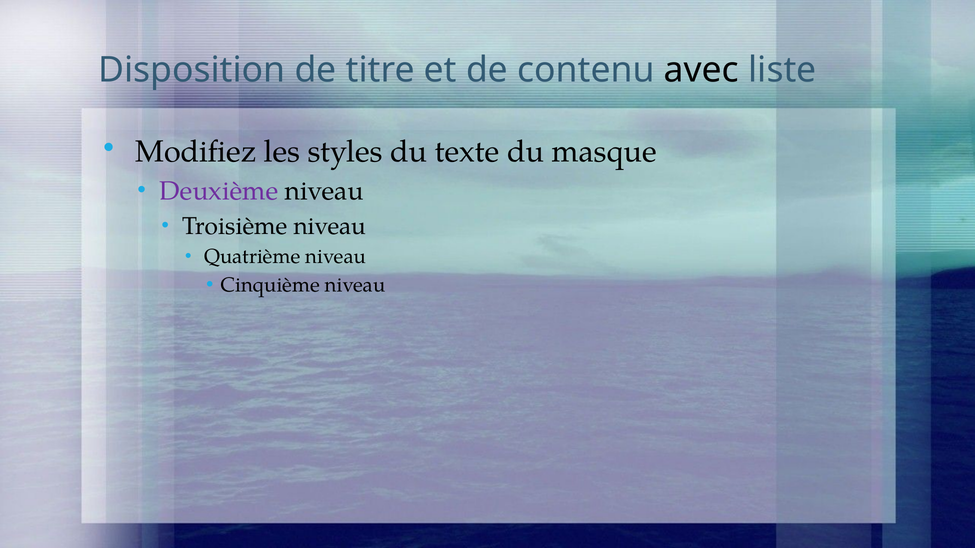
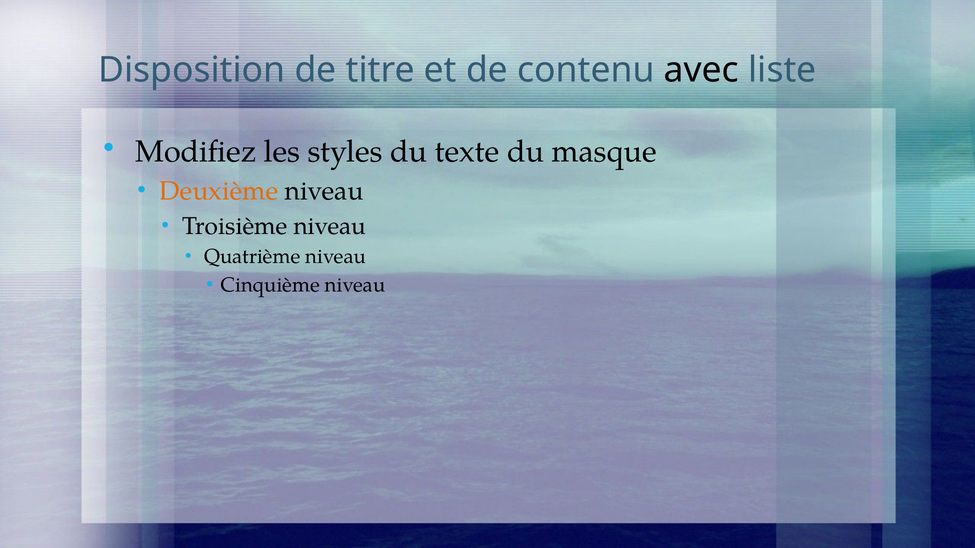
Deuxième colour: purple -> orange (219, 191)
